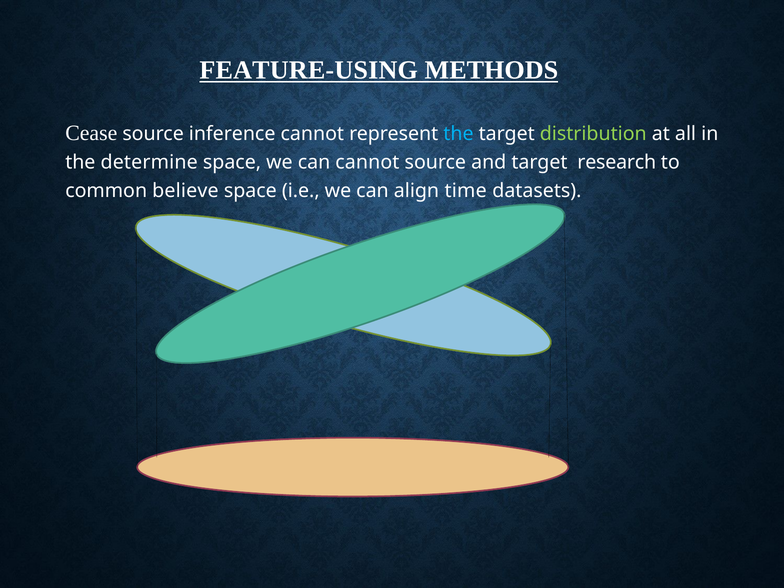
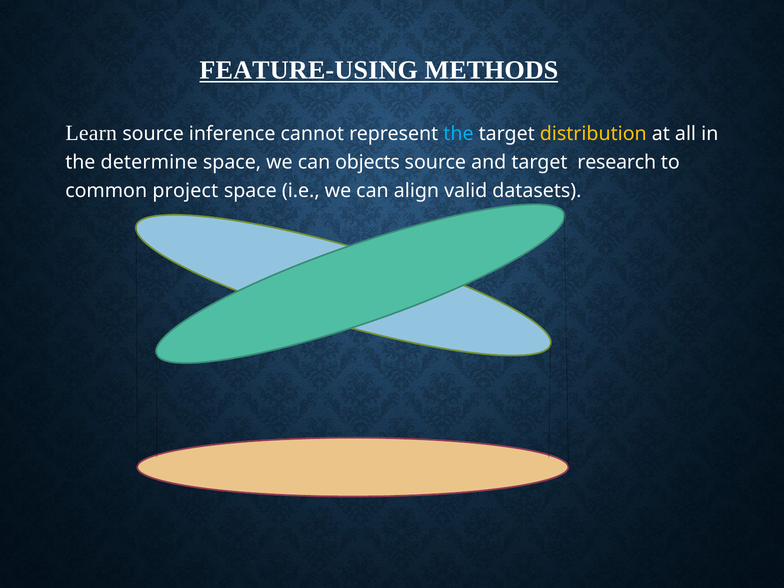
Cease: Cease -> Learn (91, 133)
distribution colour: light green -> yellow (593, 134)
can cannot: cannot -> objects (368, 163)
believe: believe -> project (185, 191)
time: time -> valid (466, 191)
